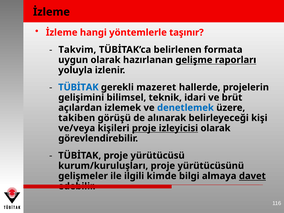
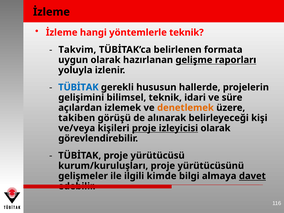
yöntemlerle taşınır: taşınır -> teknik (186, 32)
mazeret: mazeret -> hususun (156, 87)
brüt: brüt -> süre (232, 97)
denetlemek colour: blue -> orange (185, 108)
